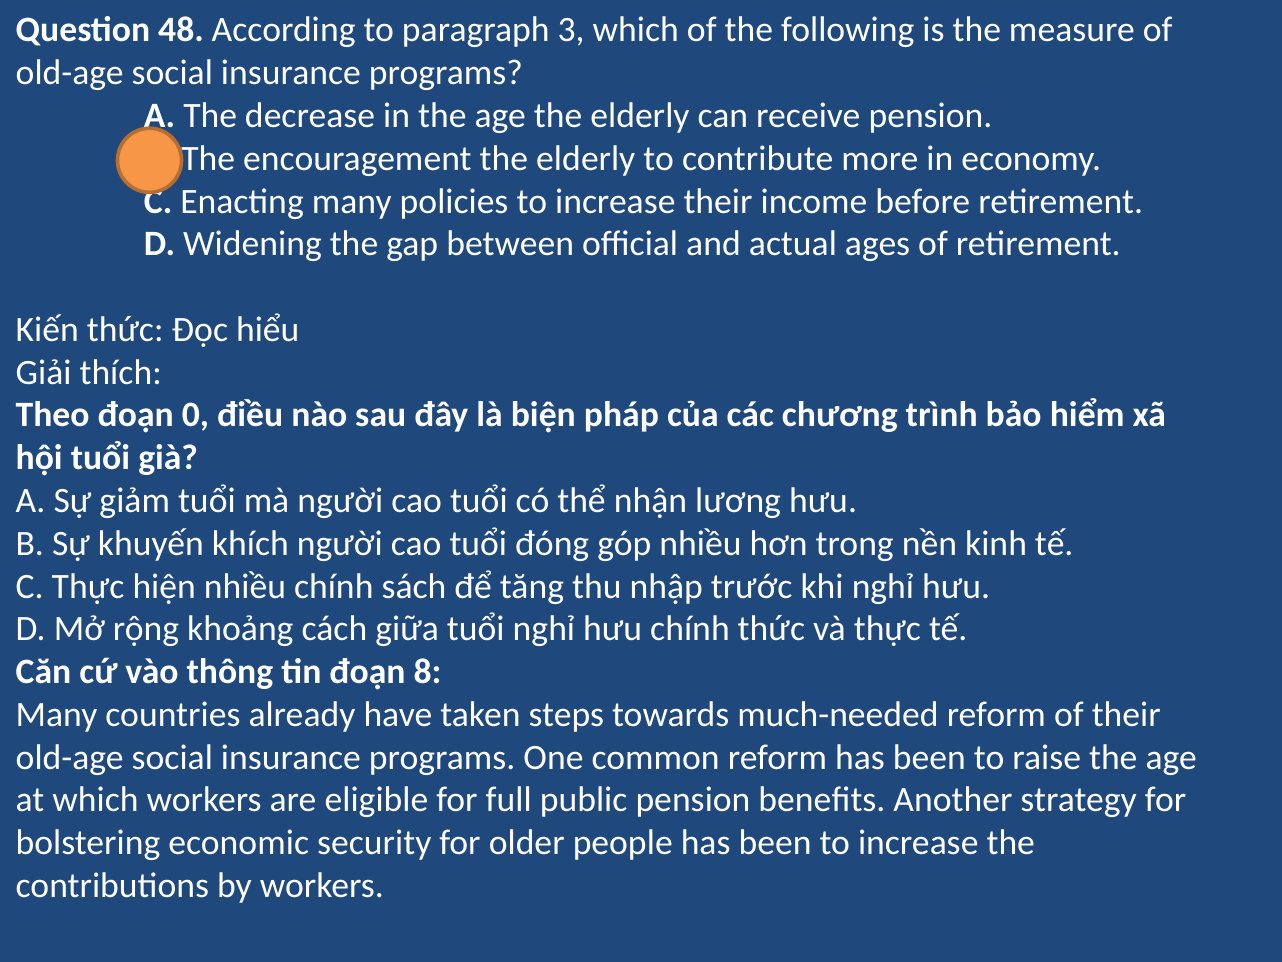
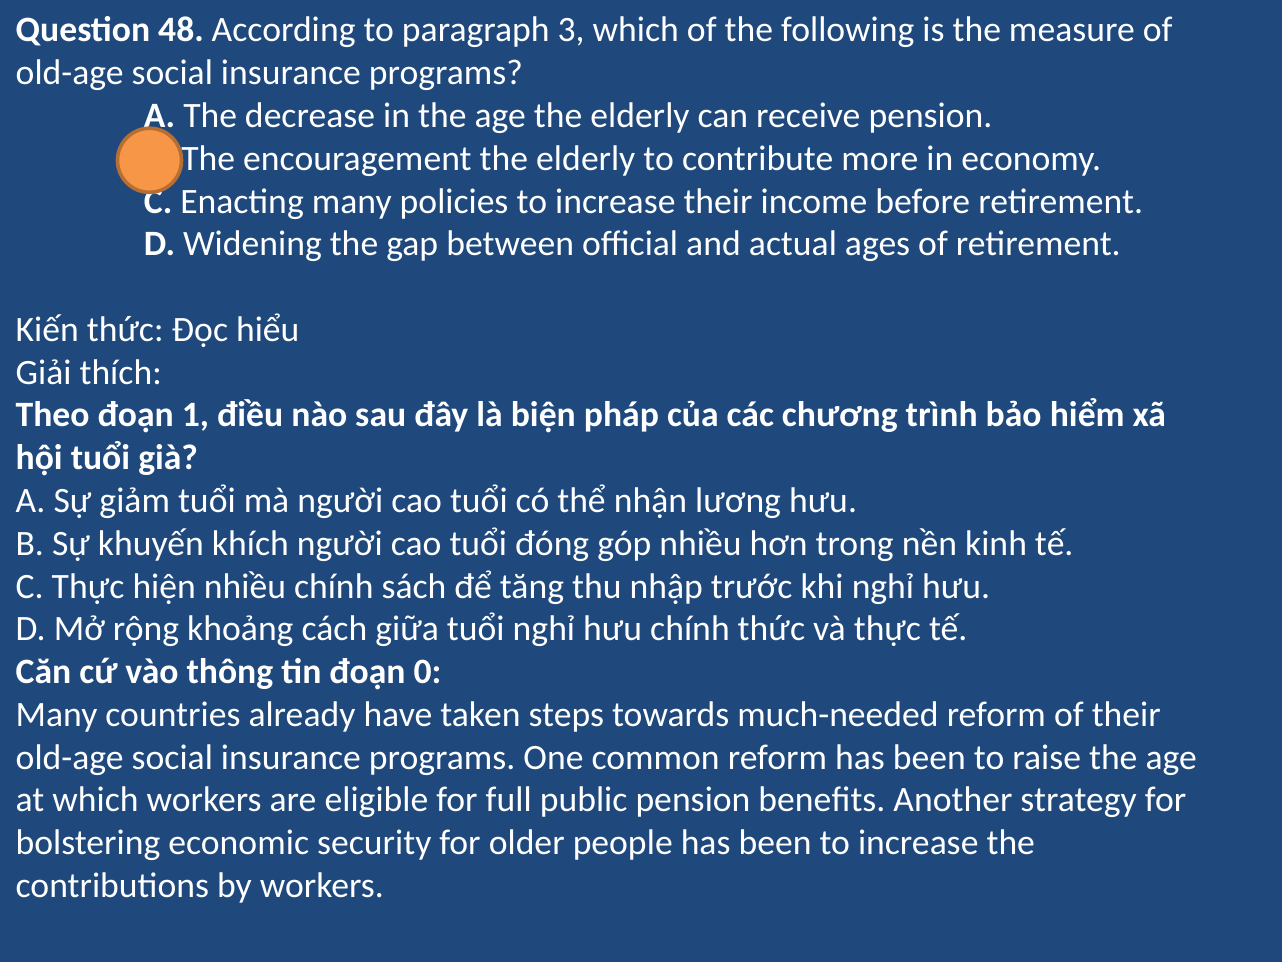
0: 0 -> 1 (195, 415)
8: 8 -> 0 (428, 671)
